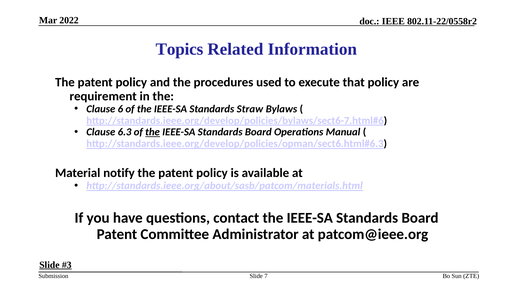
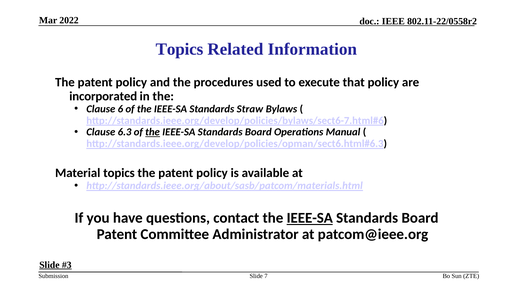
requirement: requirement -> incorporated (103, 96)
Material notify: notify -> topics (119, 173)
IEEE-SA underline: none -> present (310, 218)
